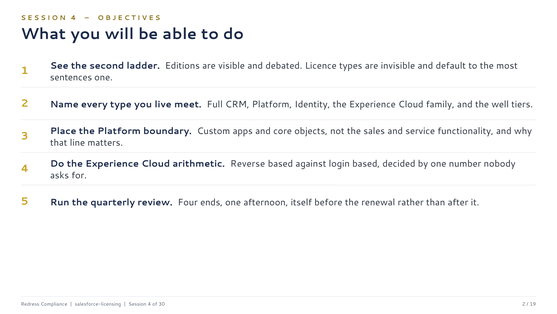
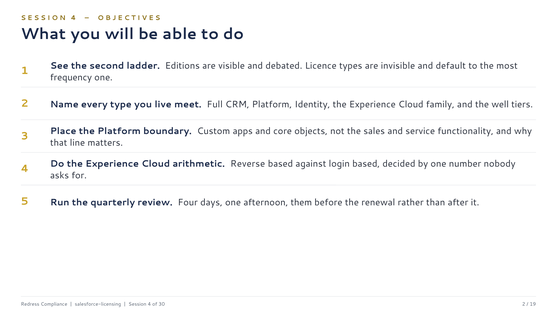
sentences: sentences -> frequency (71, 77)
ends: ends -> days (211, 202)
itself: itself -> them (301, 202)
